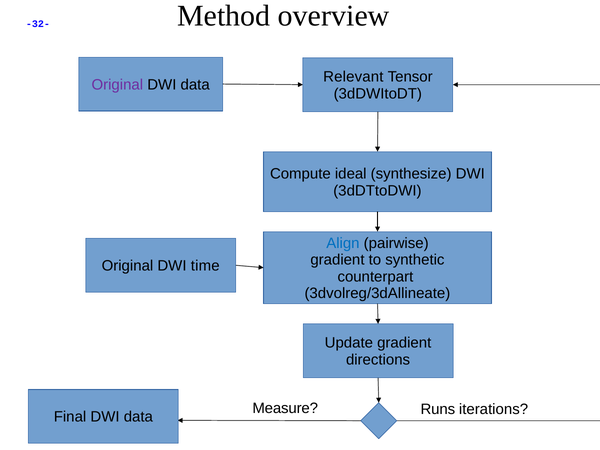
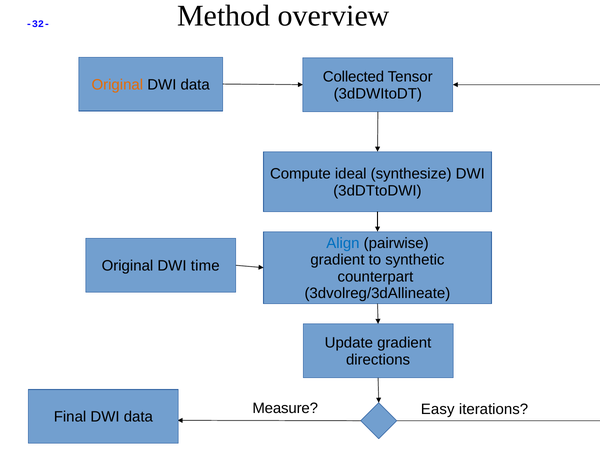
Relevant: Relevant -> Collected (353, 77)
Original colour: purple -> orange (117, 85)
Runs: Runs -> Easy (438, 409)
